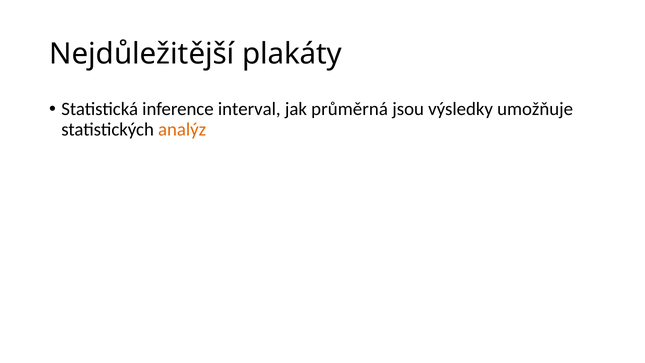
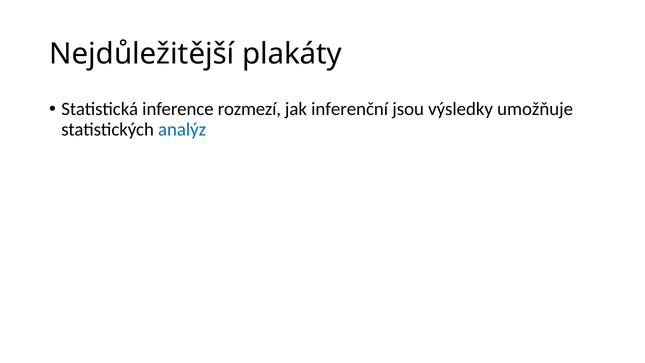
interval: interval -> rozmezí (249, 109)
průměrná: průměrná -> inferenční (350, 109)
analýz colour: orange -> blue (182, 129)
